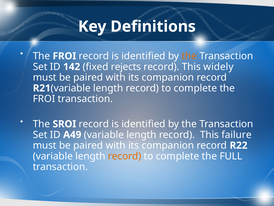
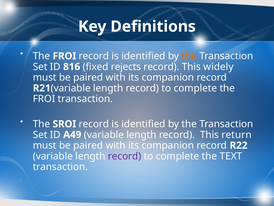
142: 142 -> 816 (72, 67)
failure: failure -> return (237, 134)
record colour: orange -> purple (125, 156)
FULL: FULL -> TEXT (231, 156)
